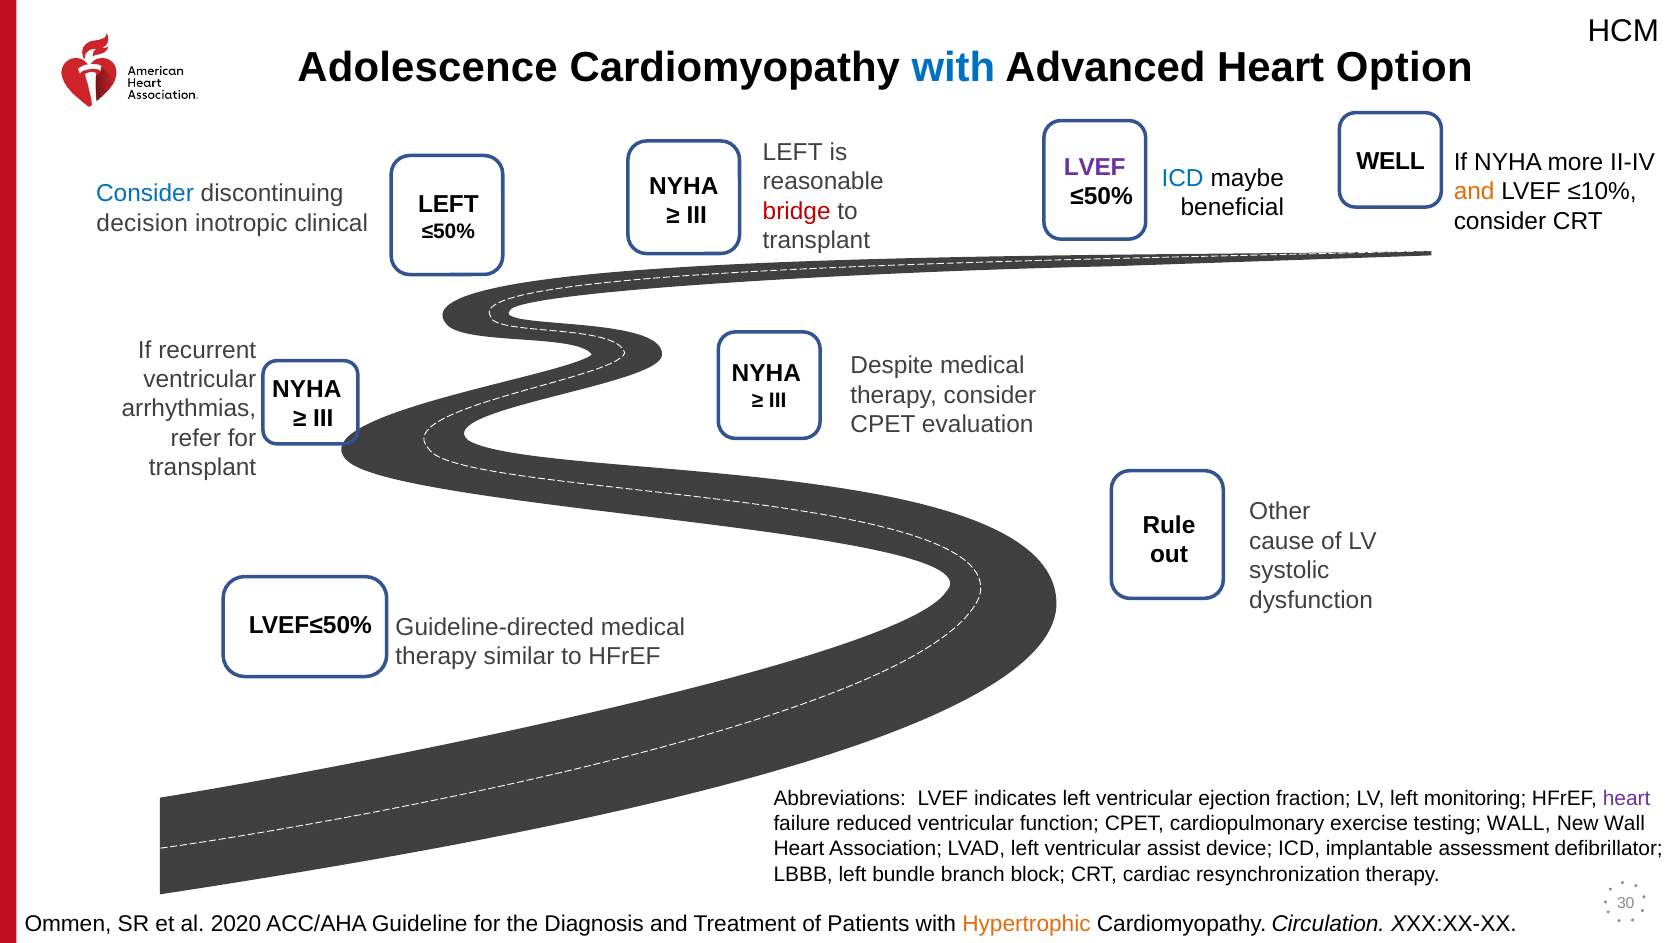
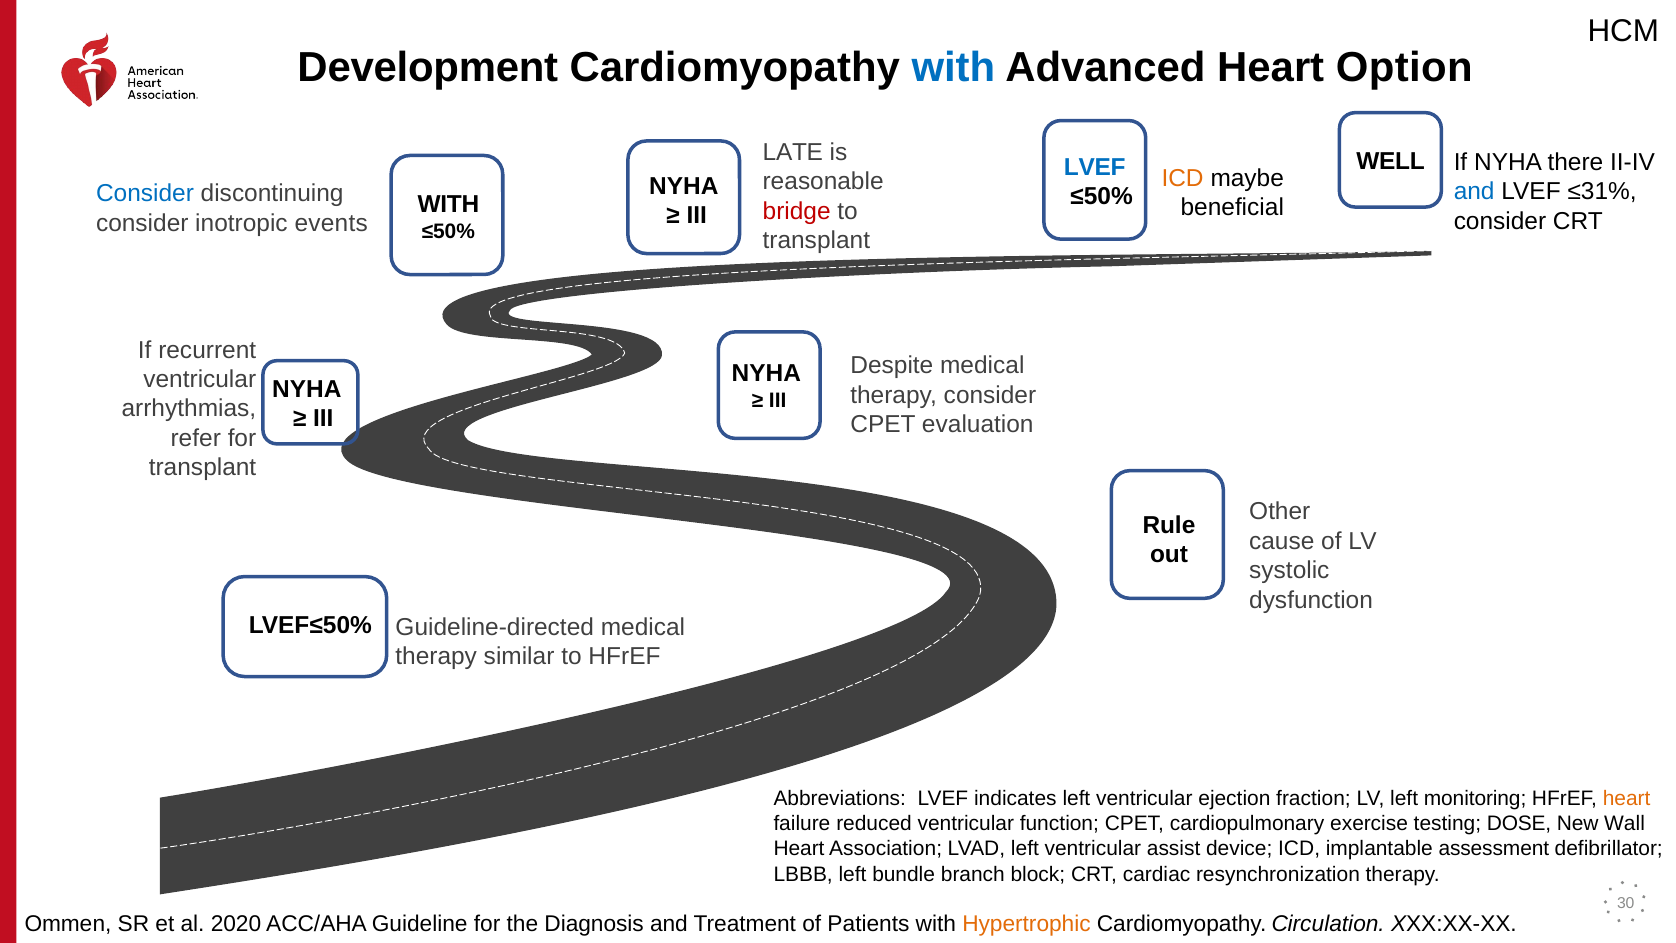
Adolescence: Adolescence -> Development (428, 68)
LEFT: LEFT -> LATE (793, 152)
more: more -> there (1575, 162)
LVEF colour: purple -> blue (1095, 167)
ICD colour: blue -> orange (1183, 178)
and colour: orange -> blue (1474, 192)
≤10%: ≤10% -> ≤31% (1602, 192)
LEFT: LEFT -> WITH (448, 205)
decision: decision -> consider (142, 223)
clinical: clinical -> events (331, 223)
heart colour: purple -> orange (1627, 799)
WALL: WALL -> DOSE (1519, 824)
